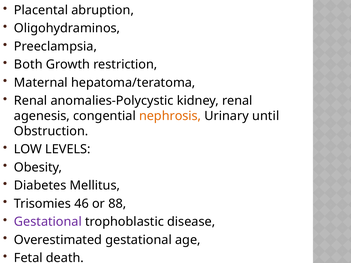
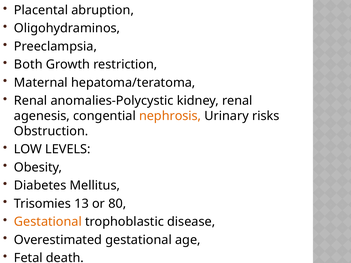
until: until -> risks (266, 116)
46: 46 -> 13 (82, 204)
88: 88 -> 80 (117, 204)
Gestational colour: purple -> orange (48, 222)
